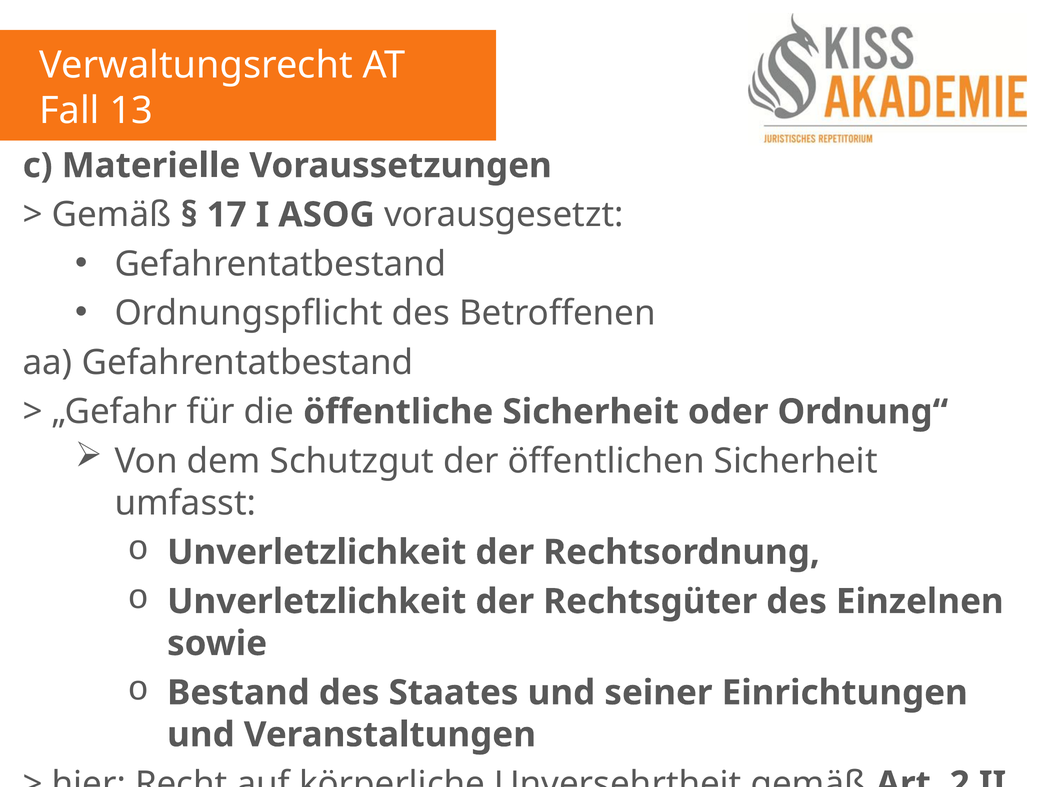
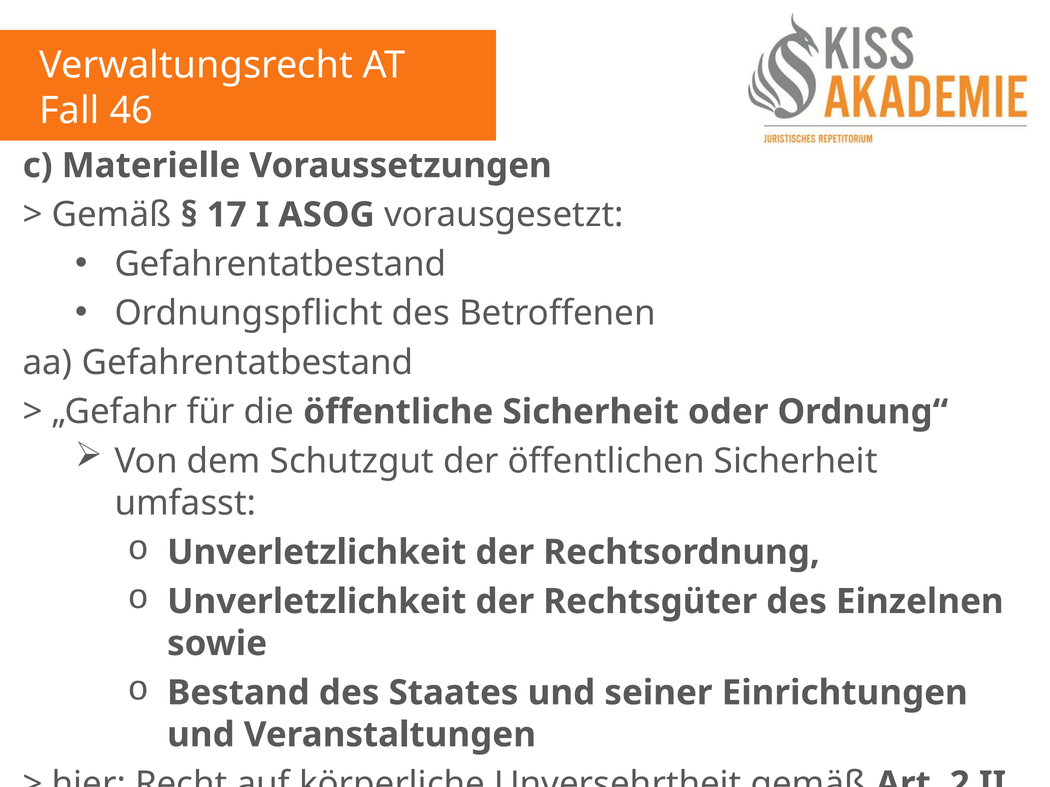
13: 13 -> 46 (131, 111)
